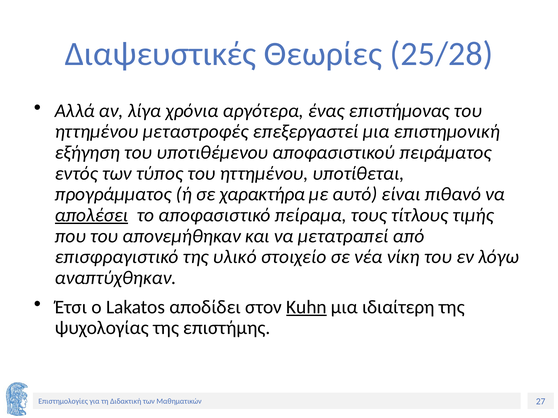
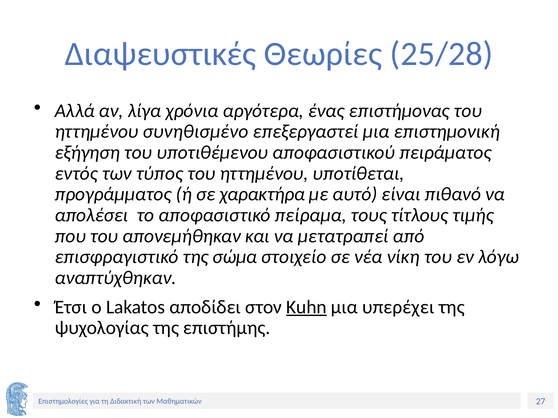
μεταστροφές: μεταστροφές -> συνηθισμένο (196, 132)
απολέσει underline: present -> none (91, 215)
υλικό: υλικό -> σώμα (235, 257)
ιδιαίτερη: ιδιαίτερη -> υπερέχει (398, 307)
